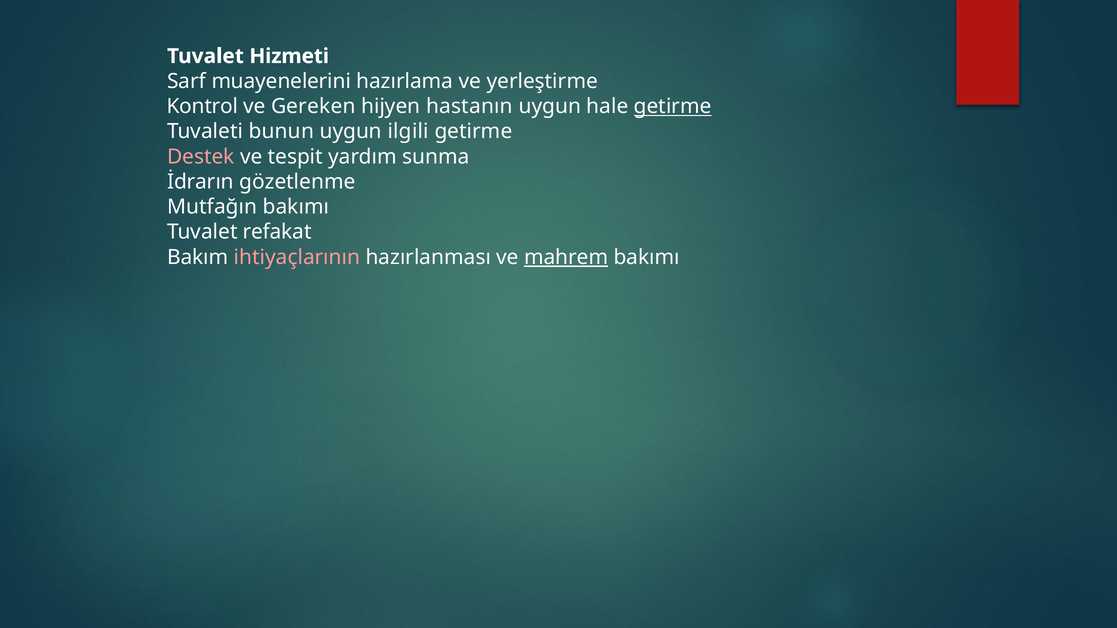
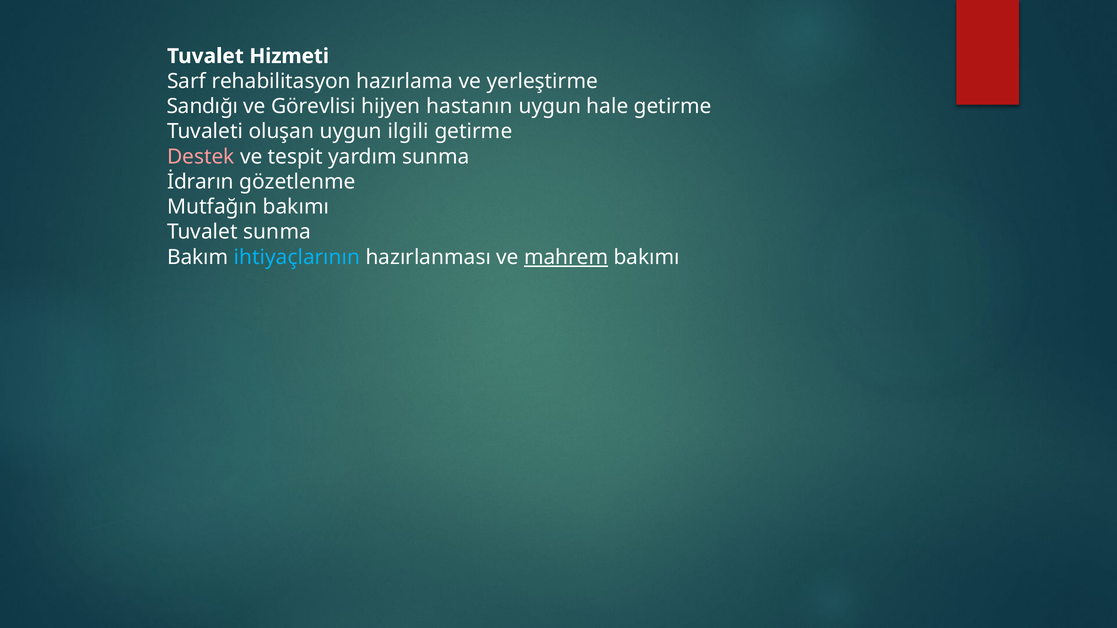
muayenelerini: muayenelerini -> rehabilitasyon (281, 81)
Kontrol: Kontrol -> Sandığı (202, 106)
Gereken: Gereken -> Görevlisi (313, 106)
getirme underline: present -> none (673, 106)
bunun: bunun -> oluşan (281, 132)
Tuvalet refakat: refakat -> sunma (277, 232)
ihtiyaçlarının colour: pink -> light blue (297, 257)
